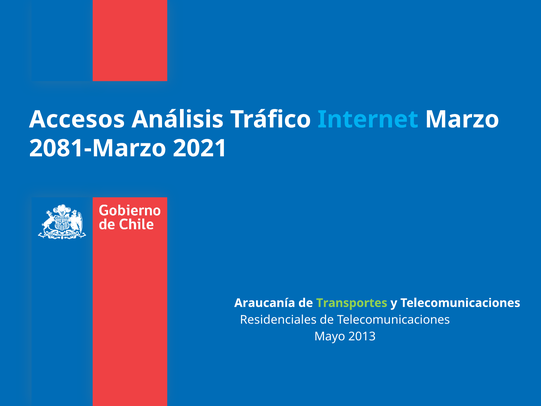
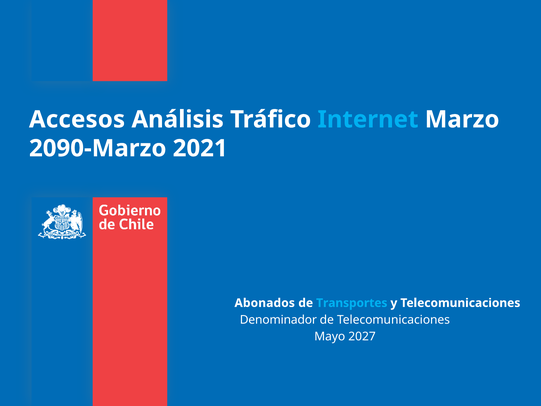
2081-Marzo: 2081-Marzo -> 2090-Marzo (98, 148)
Araucanía: Araucanía -> Abonados (265, 303)
Transportes colour: light green -> light blue (352, 303)
Residenciales: Residenciales -> Denominador (278, 320)
2013: 2013 -> 2027 (362, 336)
